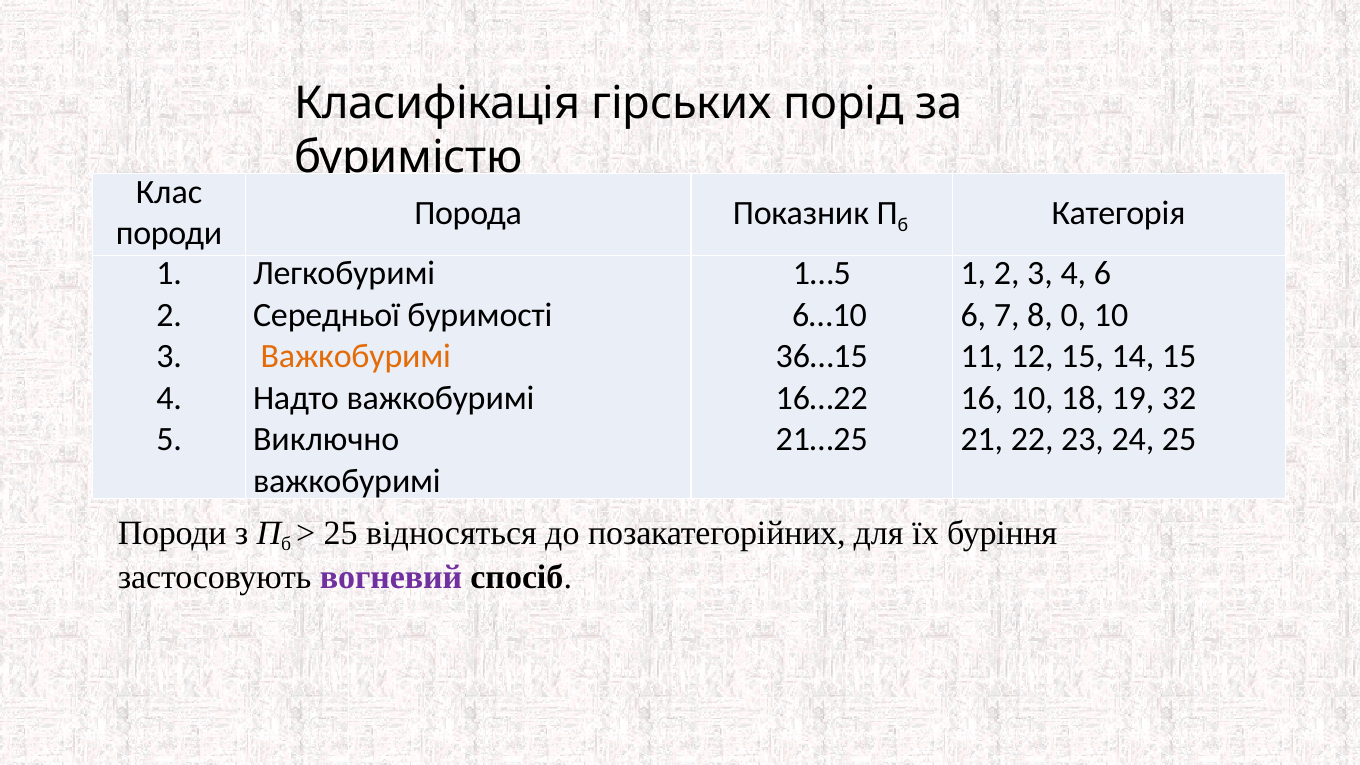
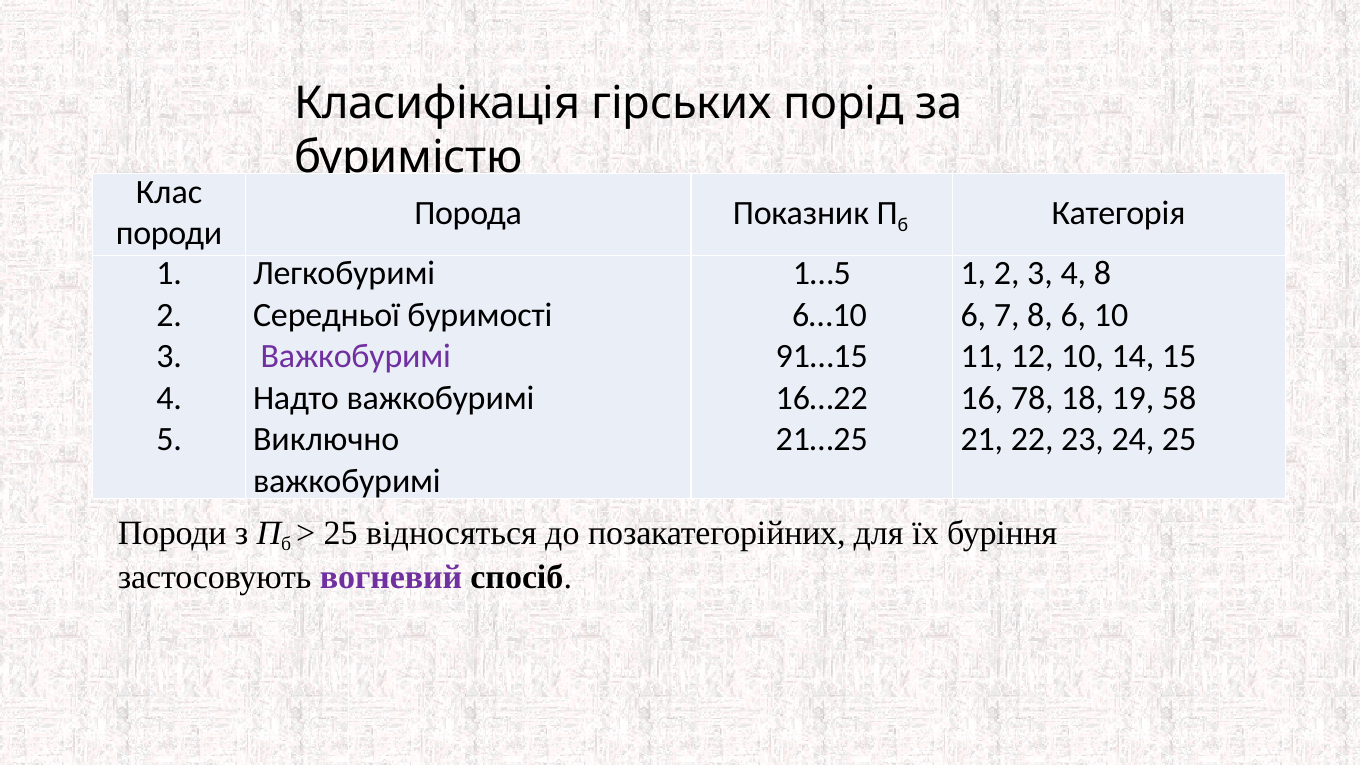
4 6: 6 -> 8 (1102, 274)
7 8 0: 0 -> 6 (1073, 315)
Важкобуримі colour: orange -> purple (356, 357)
36…15: 36…15 -> 91…15 (822, 357)
12 15: 15 -> 10 (1083, 357)
16 10: 10 -> 78 (1032, 398)
32: 32 -> 58 (1179, 398)
